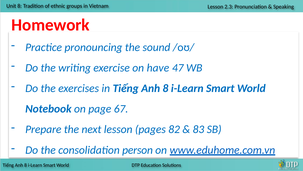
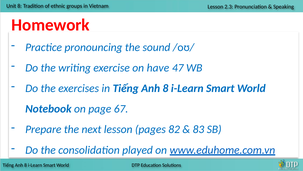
person: person -> played (137, 150)
